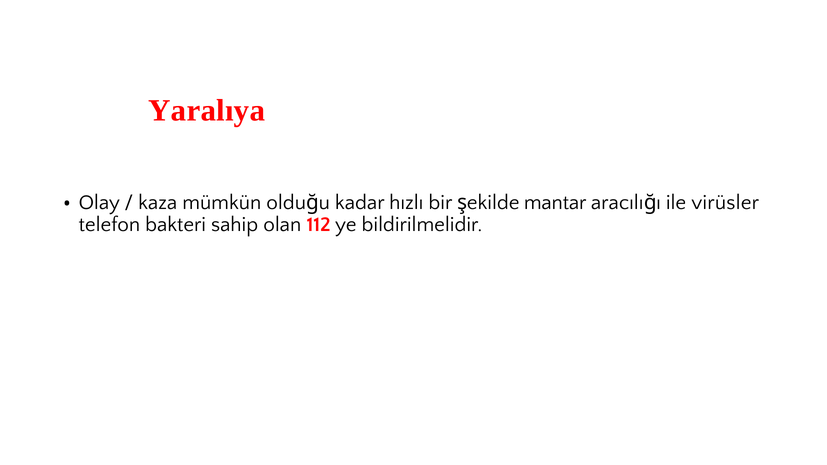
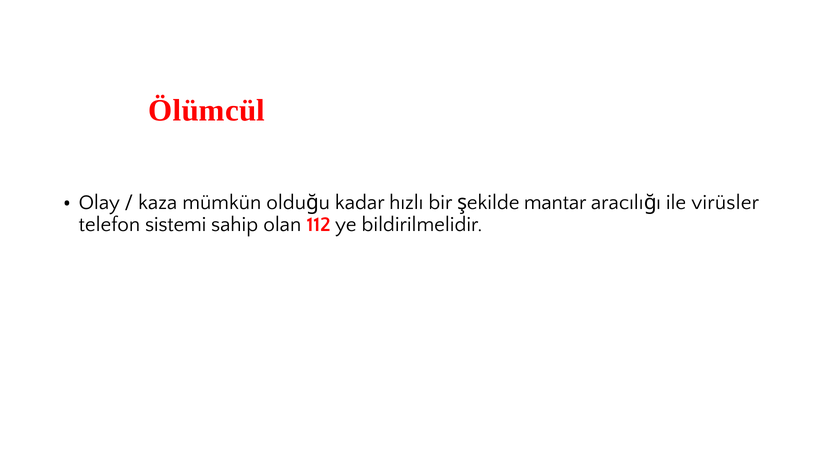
Yaralıya: Yaralıya -> Ölümcül (207, 111)
bakteri: bakteri -> sistemi (176, 225)
